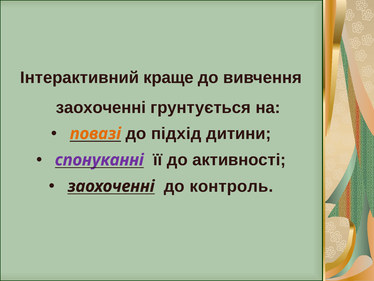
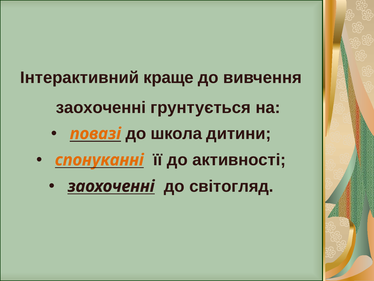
підхід: підхід -> школа (176, 133)
спонуканні colour: purple -> orange (99, 160)
контроль: контроль -> світогляд (231, 186)
